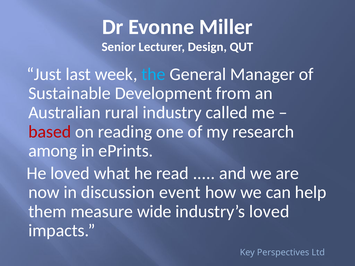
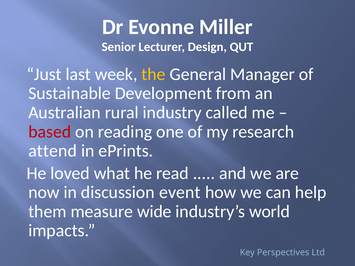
the colour: light blue -> yellow (154, 74)
among: among -> attend (53, 151)
industry’s loved: loved -> world (269, 212)
